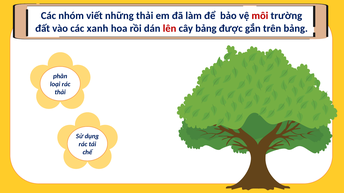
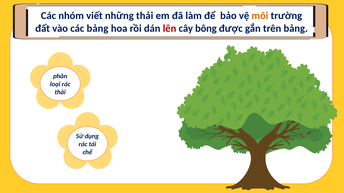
môi colour: red -> orange (260, 16)
các xanh: xanh -> bảng (98, 28)
cây bảng: bảng -> bông (206, 28)
